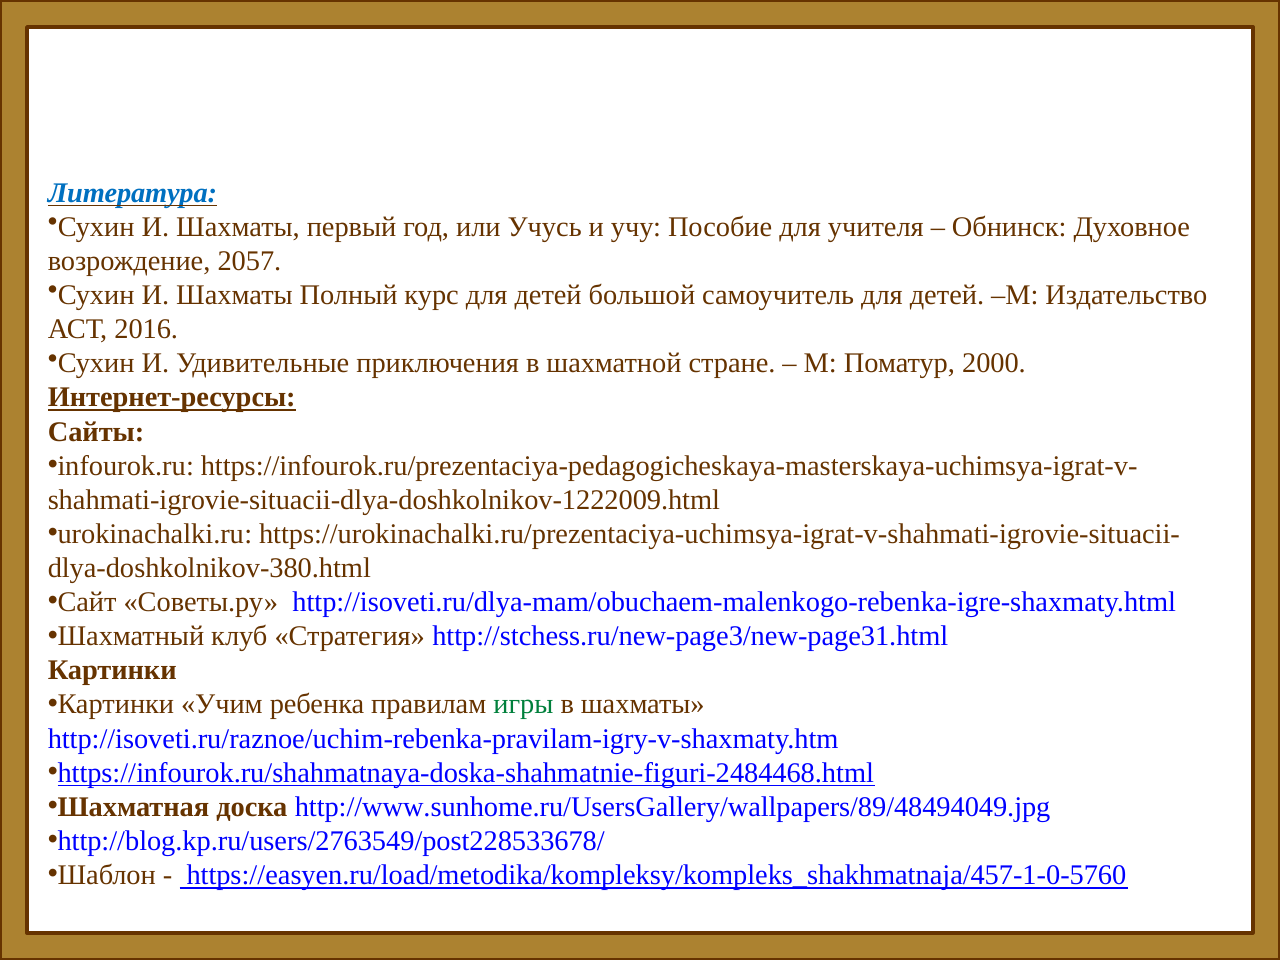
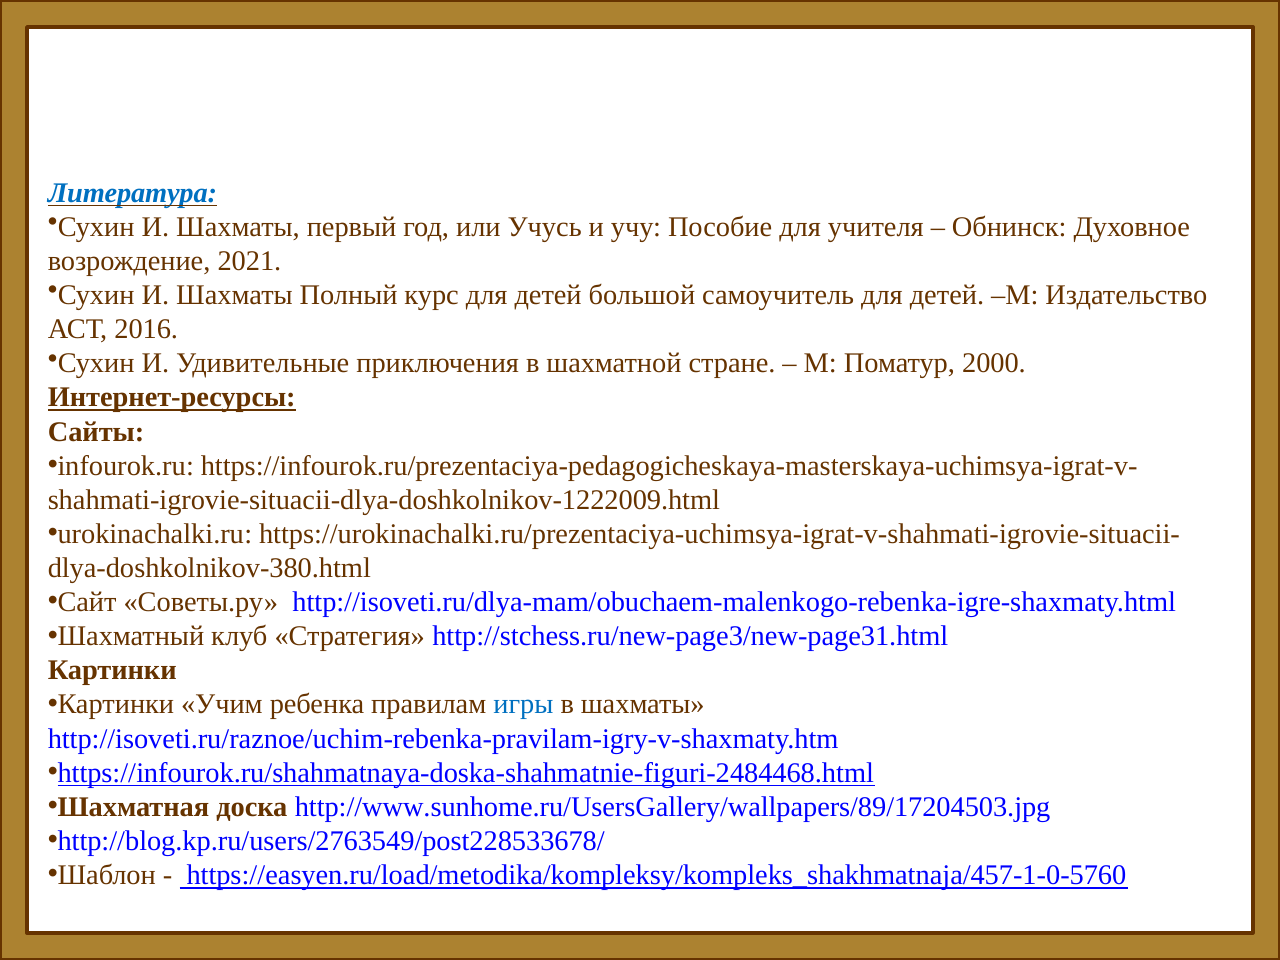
2057: 2057 -> 2021 (249, 261)
игры colour: green -> blue (523, 705)
http://www.sunhome.ru/UsersGallery/wallpapers/89/48494049.jpg: http://www.sunhome.ru/UsersGallery/wallpapers/89/48494049.jpg -> http://www.sunhome.ru/UsersGallery/wallpapers/89/17204503.jpg (673, 807)
